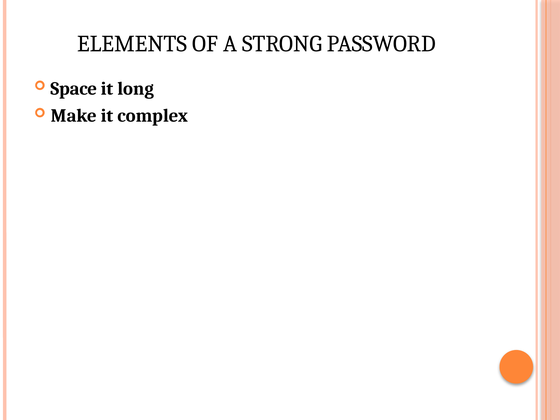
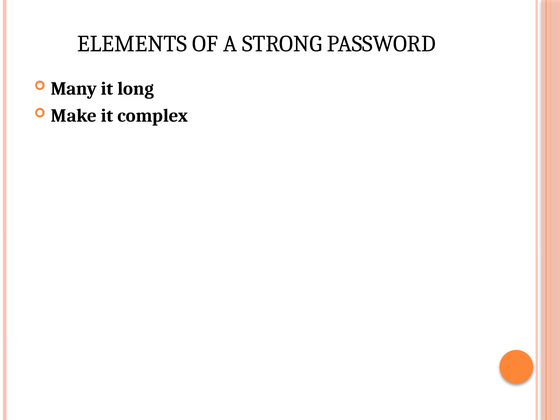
Space: Space -> Many (74, 89)
